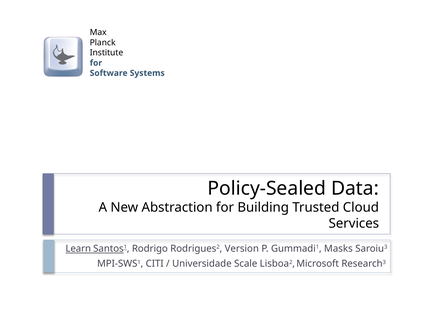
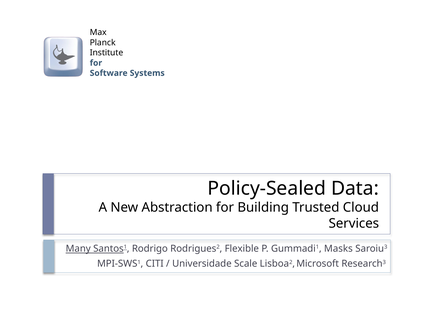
Learn: Learn -> Many (78, 248)
Version: Version -> Flexible (242, 248)
